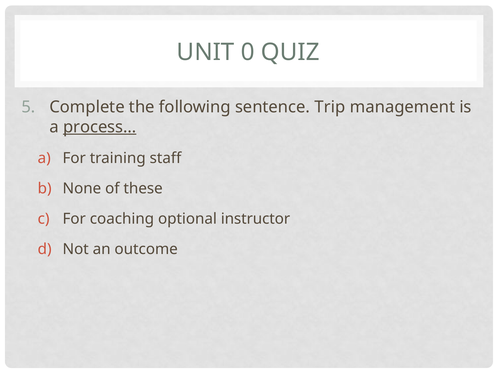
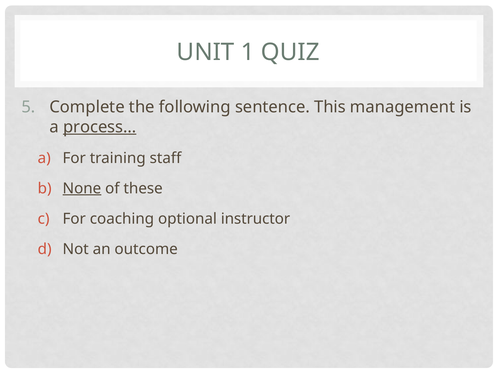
0: 0 -> 1 (248, 52)
Trip: Trip -> This (330, 107)
None underline: none -> present (82, 189)
